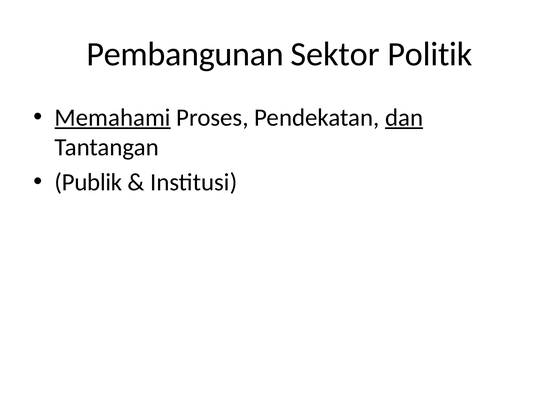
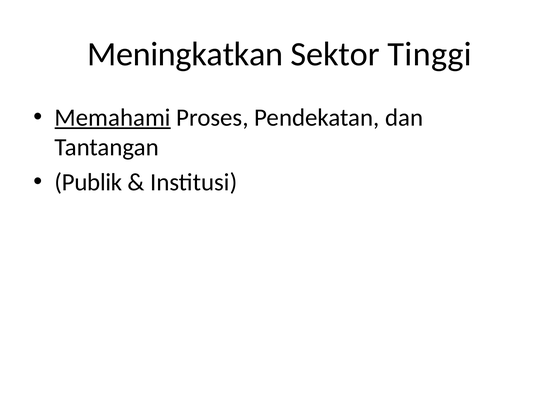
Pembangunan: Pembangunan -> Meningkatkan (185, 54)
Politik: Politik -> Tinggi (430, 54)
dan underline: present -> none (404, 117)
